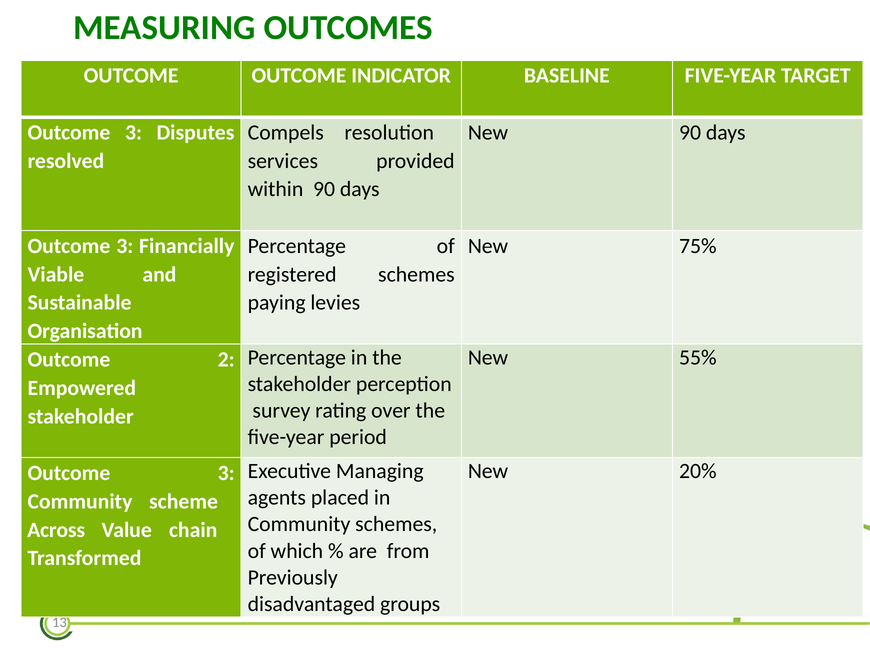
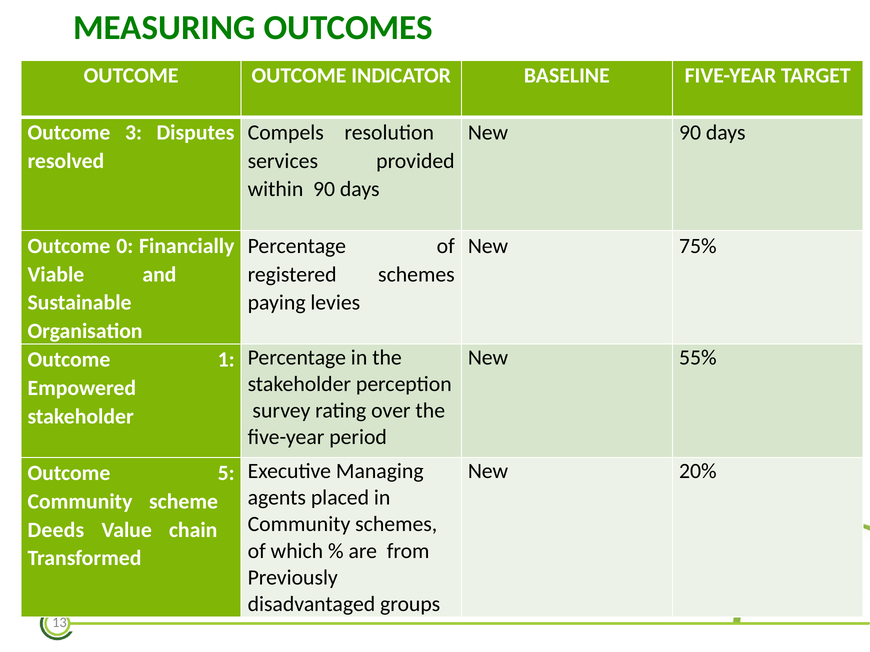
3: 3 -> 0 (125, 246)
2: 2 -> 1 (226, 360)
3: 3 -> 5 (226, 473)
Across: Across -> Deeds (56, 530)
